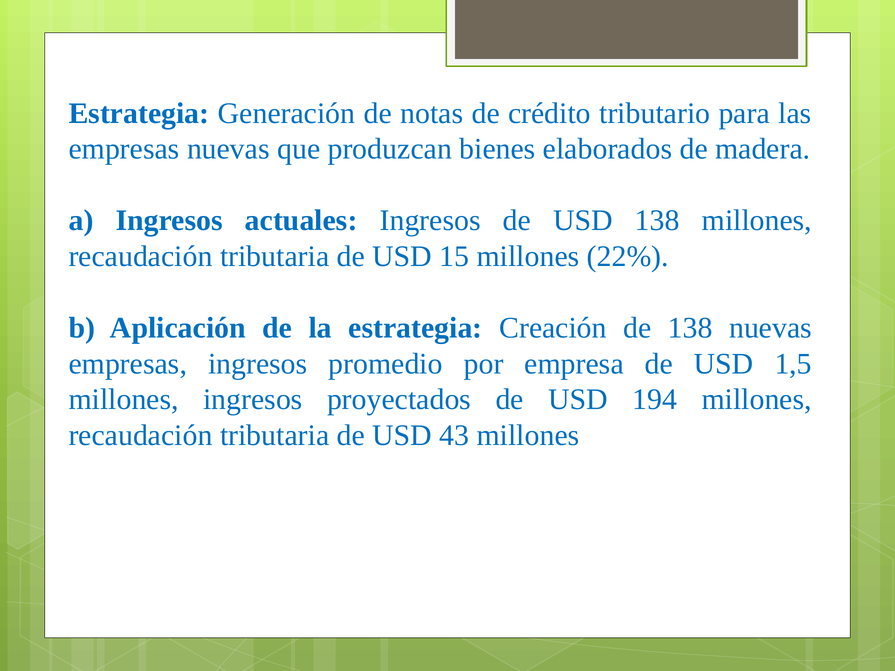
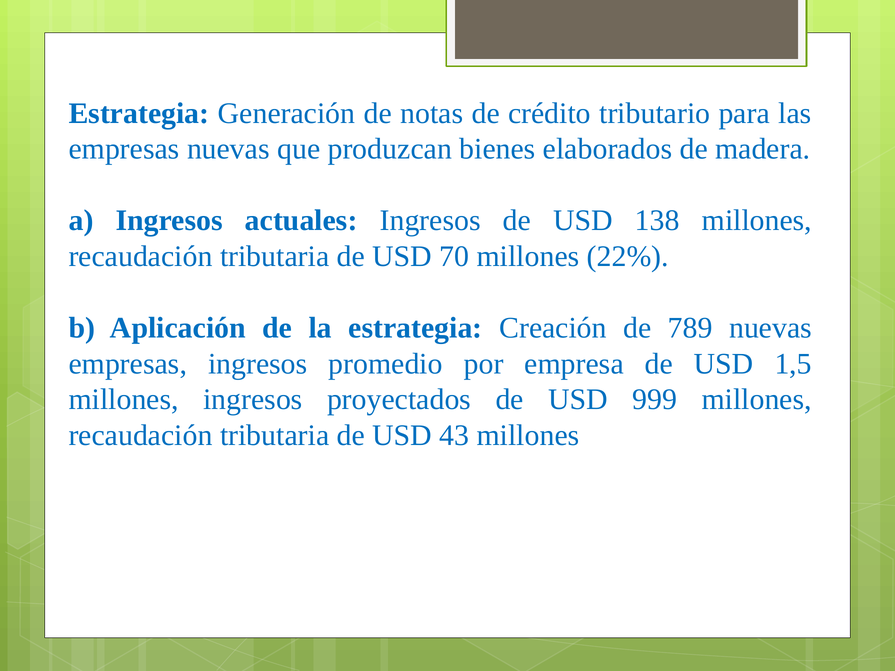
15: 15 -> 70 (454, 257)
de 138: 138 -> 789 (690, 328)
194: 194 -> 999 (655, 400)
